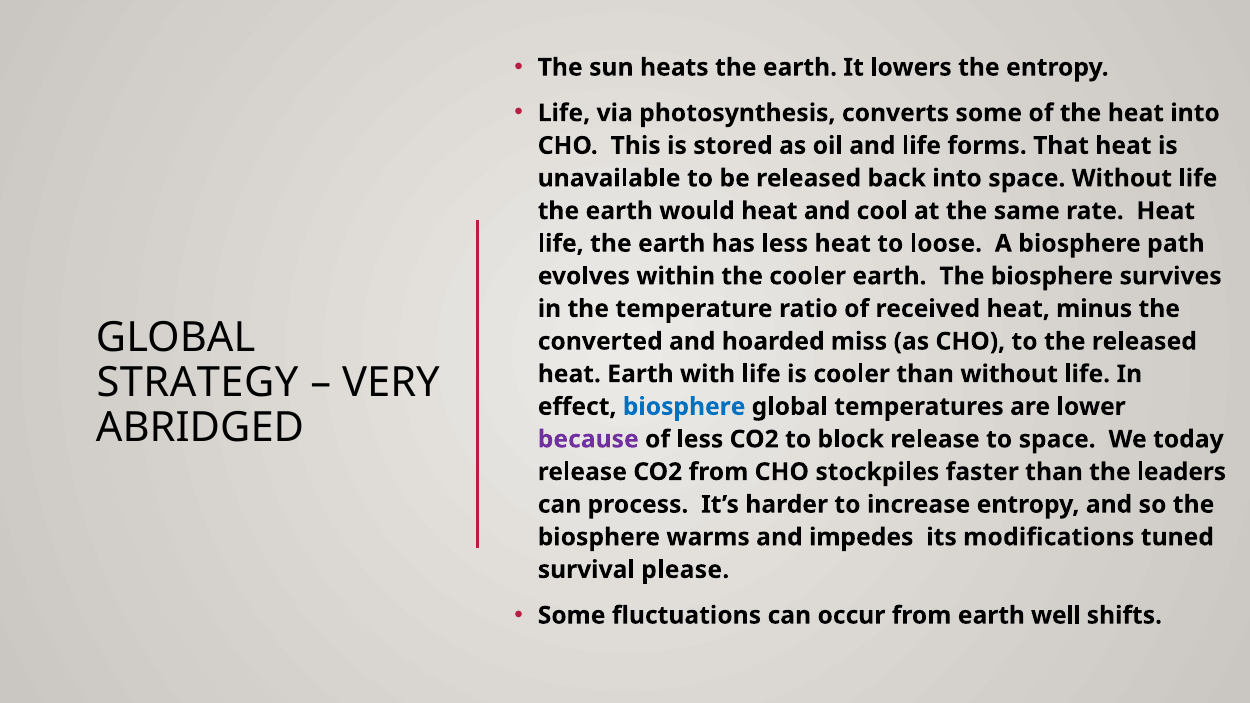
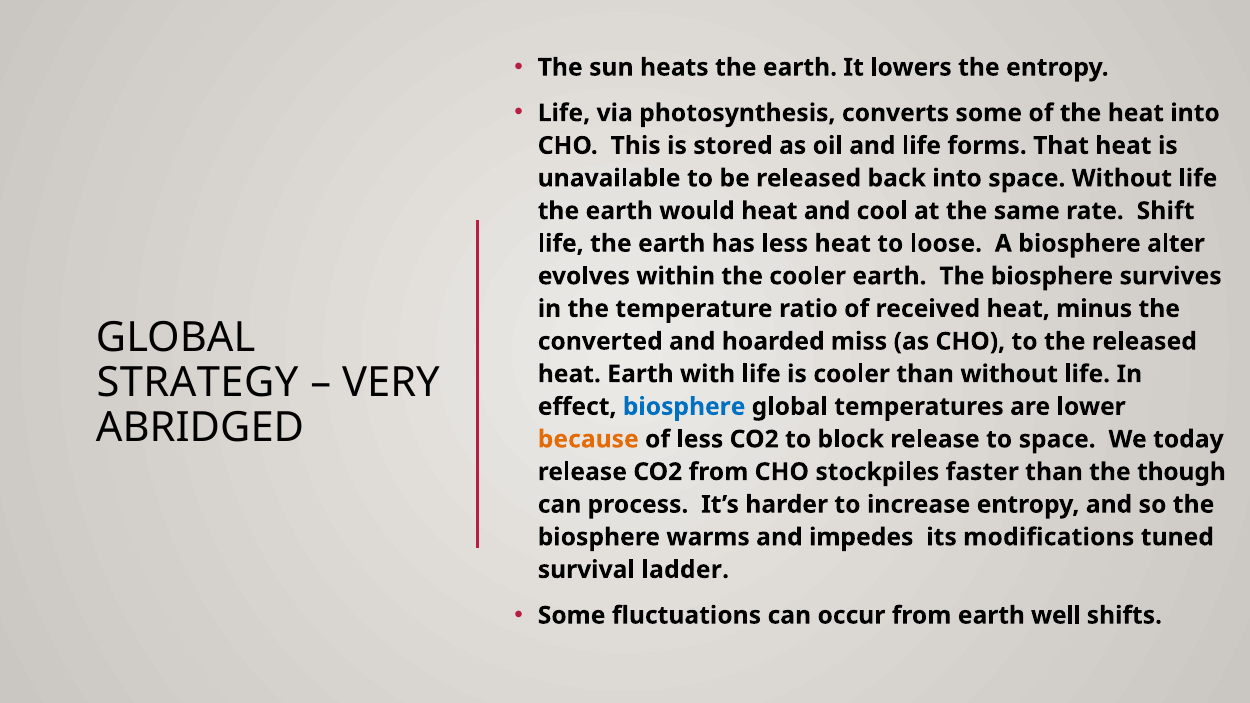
rate Heat: Heat -> Shift (1166, 211)
path: path -> alter (1176, 244)
because colour: purple -> orange (588, 439)
leaders: leaders -> though (1181, 472)
please: please -> ladder (685, 570)
